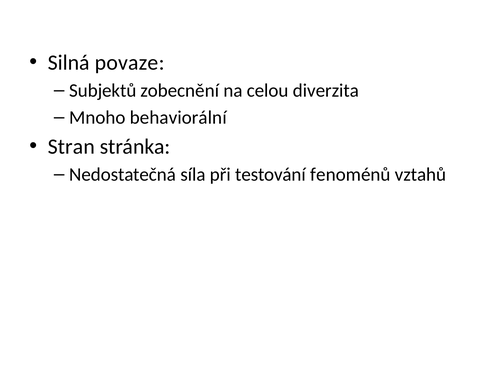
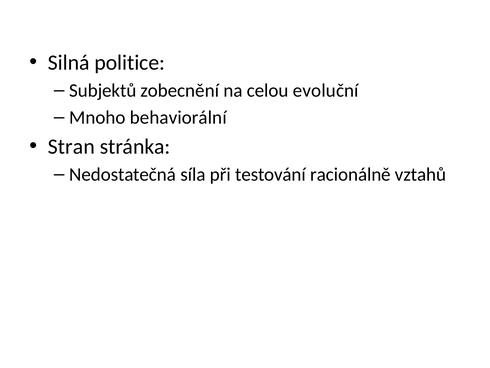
povaze: povaze -> politice (130, 62)
diverzita: diverzita -> evoluční (326, 91)
fenoménů: fenoménů -> racionálně (351, 174)
